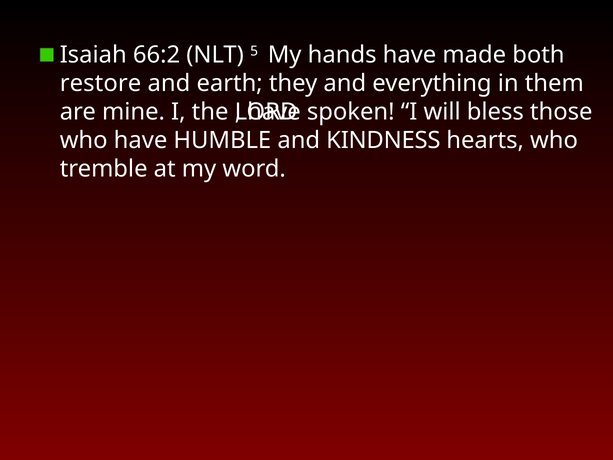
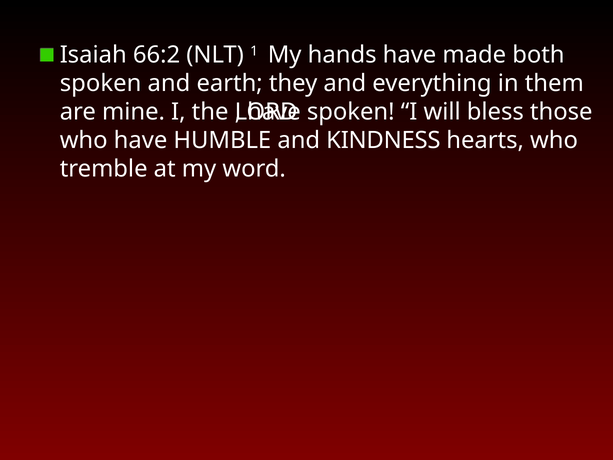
5: 5 -> 1 (254, 51)
restore: restore -> spoken (101, 83)
